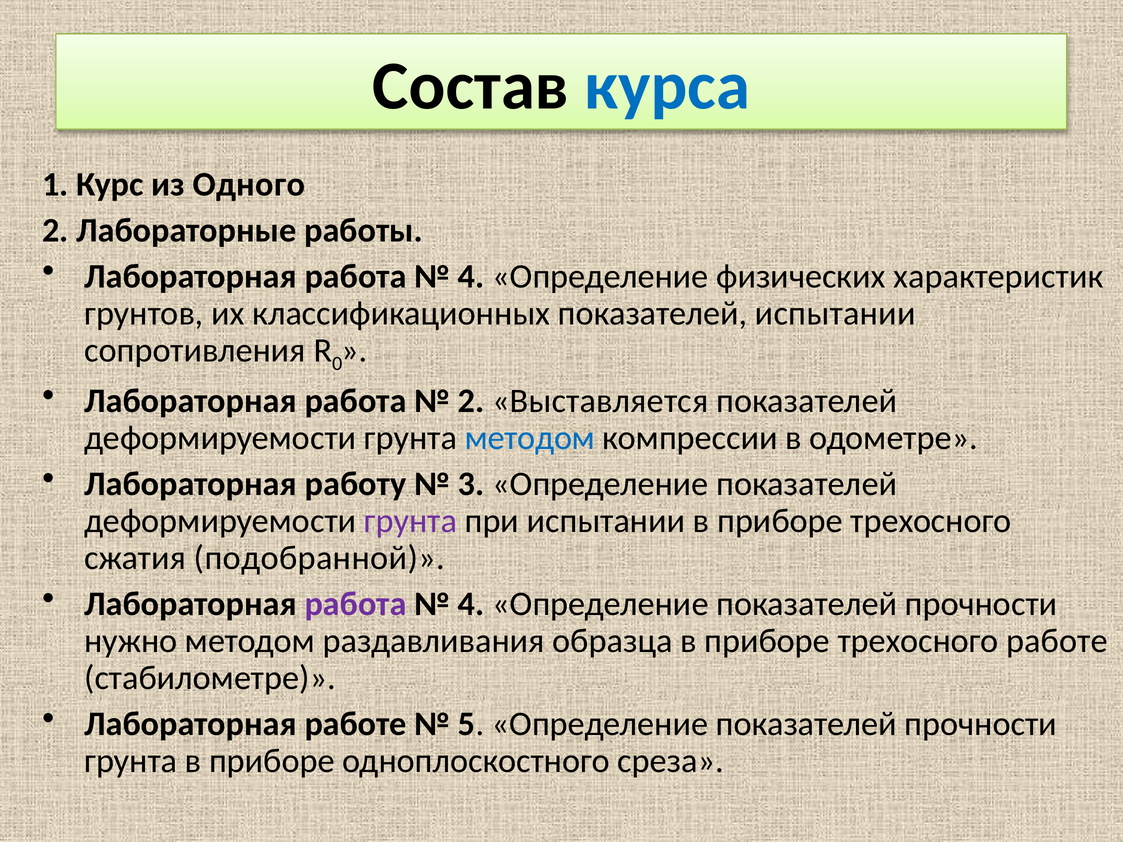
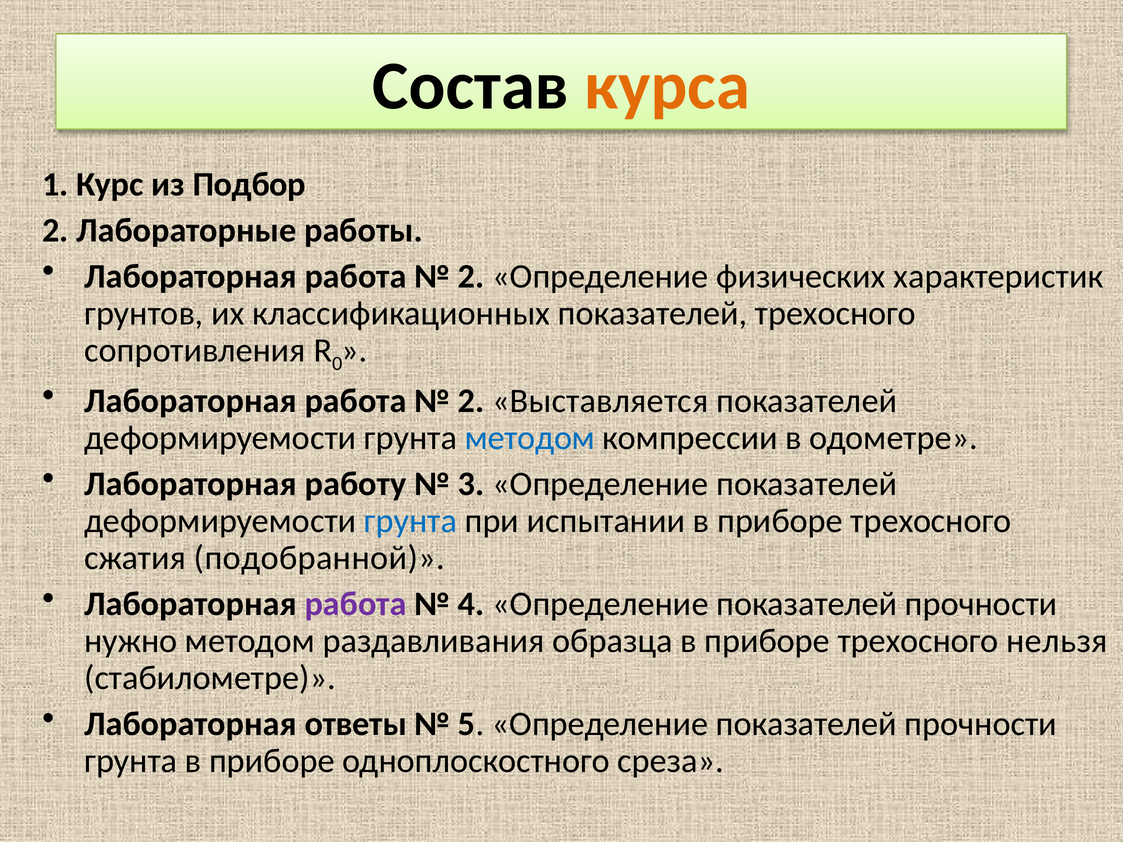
курса colour: blue -> orange (667, 86)
Одного: Одного -> Подбор (249, 184)
4: 4 -> 2 (471, 276)
показателей испытании: испытании -> трехосного (836, 314)
грунта colour: purple -> blue (411, 521)
трехосного работе: работе -> нельзя (1057, 641)
Лабораторная работе: работе -> ответы (356, 724)
